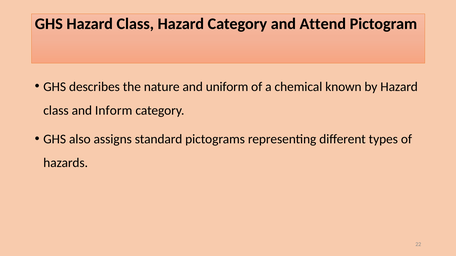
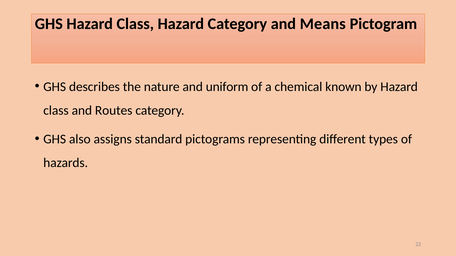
Attend: Attend -> Means (323, 24)
Inform: Inform -> Routes (114, 111)
